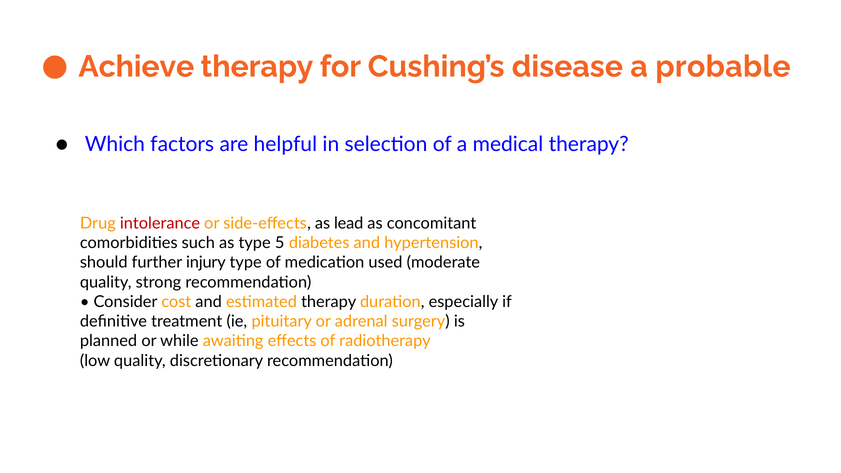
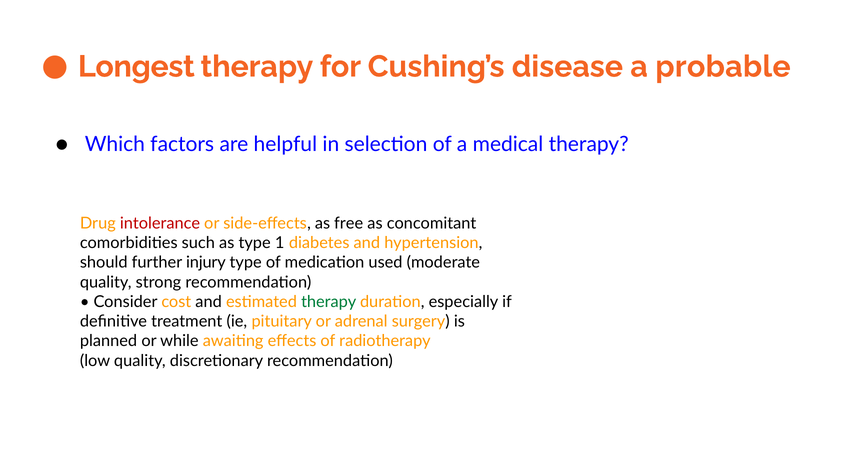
Achieve: Achieve -> Longest (136, 67)
lead: lead -> free (349, 223)
5: 5 -> 1 (280, 243)
therapy colour: black -> green (329, 302)
